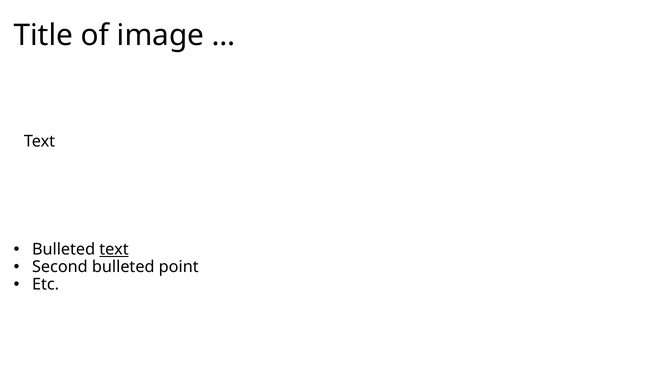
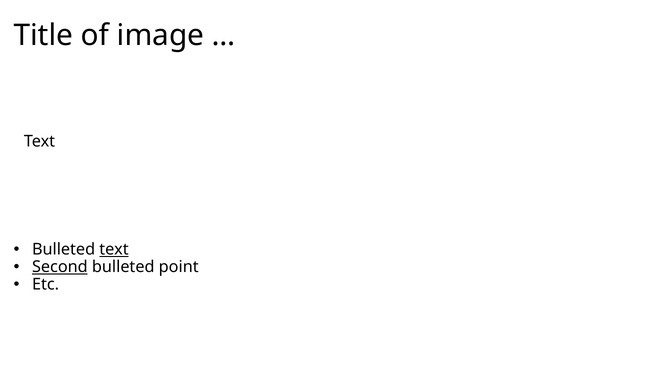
Second underline: none -> present (60, 267)
